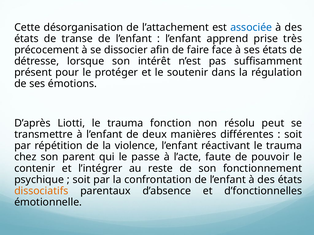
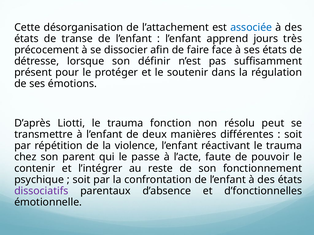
prise: prise -> jours (266, 39)
intérêt: intérêt -> définir (154, 61)
dissociatifs colour: orange -> purple (41, 191)
